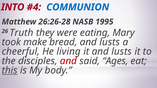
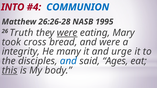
were underline: none -> present (67, 33)
make: make -> cross (35, 42)
bread and lusts: lusts -> were (110, 42)
cheerful: cheerful -> integrity (21, 52)
living: living -> many (69, 52)
it and lusts: lusts -> urge (122, 52)
and colour: red -> blue (68, 61)
